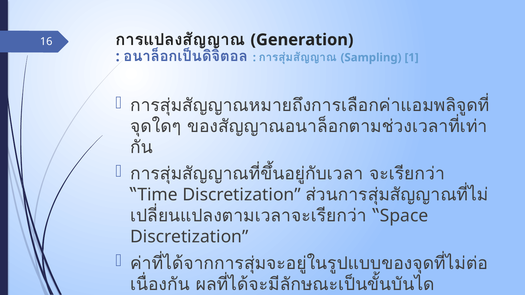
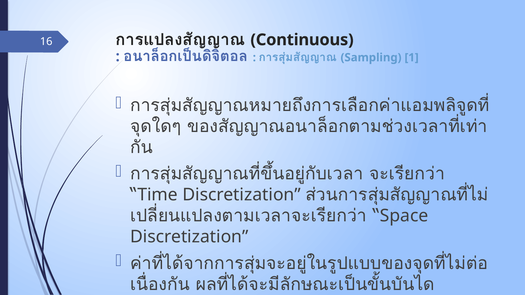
Generation: Generation -> Continuous (302, 40)
